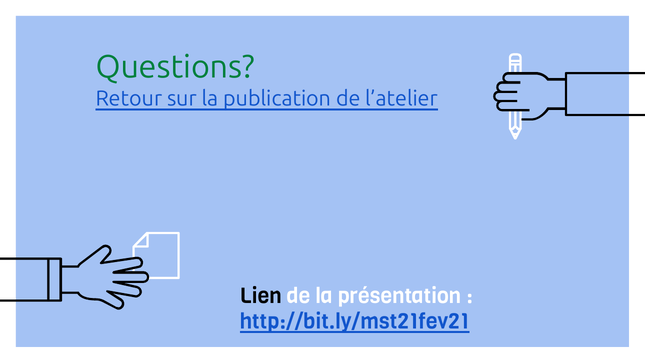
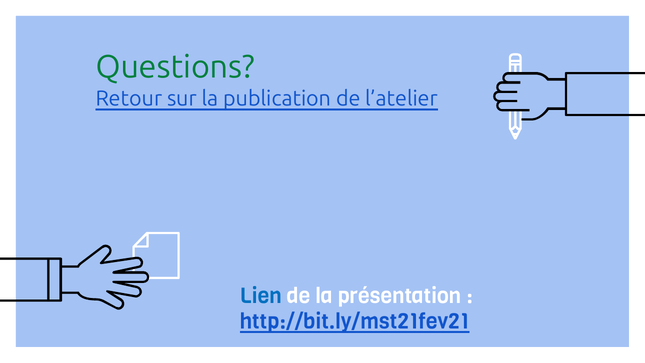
Lien colour: black -> blue (261, 296)
